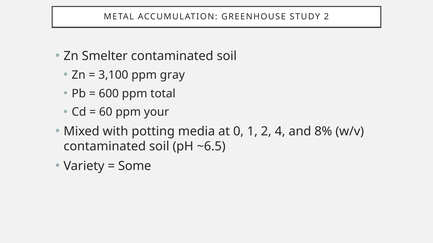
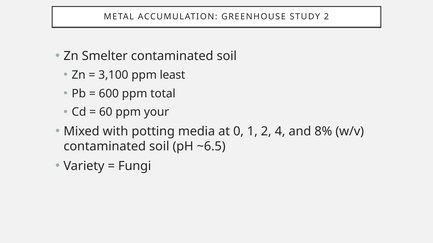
gray: gray -> least (173, 75)
Some: Some -> Fungi (135, 166)
